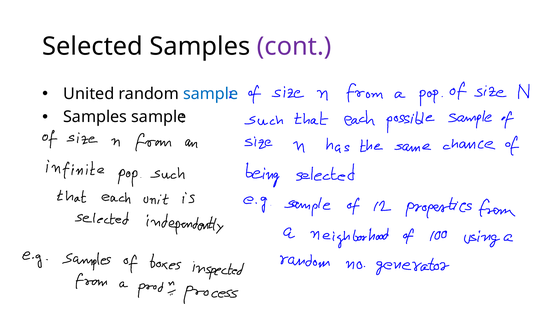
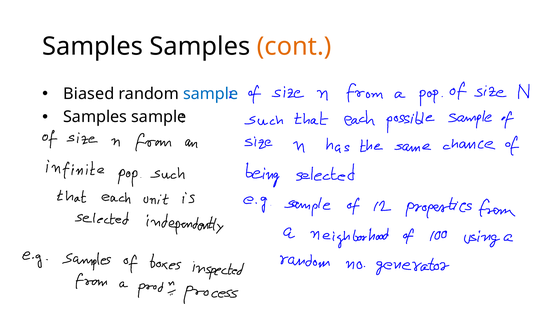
Selected: Selected -> Samples (93, 47)
cont colour: purple -> orange (294, 47)
United: United -> Biased (89, 94)
